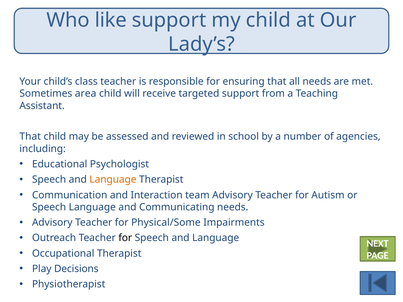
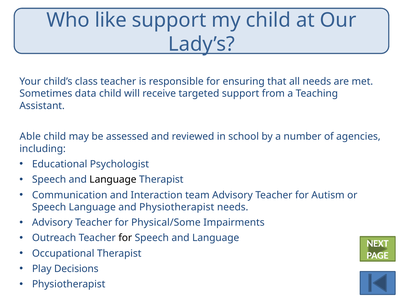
area: area -> data (86, 94)
That: That -> Able (30, 137)
Language colour: orange -> black (113, 180)
and Communicating: Communicating -> Physiotherapist (177, 207)
